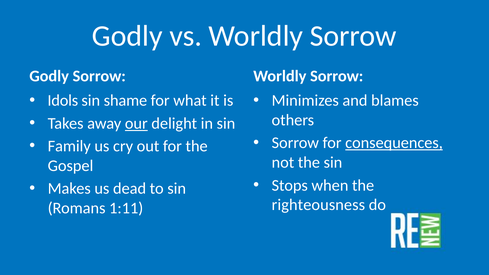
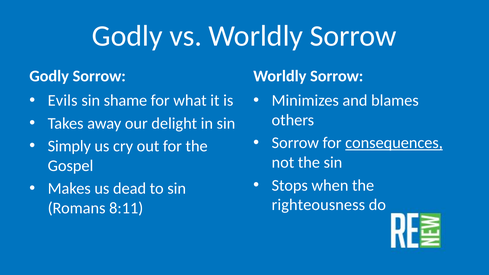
Idols: Idols -> Evils (63, 101)
our underline: present -> none (136, 123)
Family: Family -> Simply (69, 146)
1:11: 1:11 -> 8:11 (126, 208)
